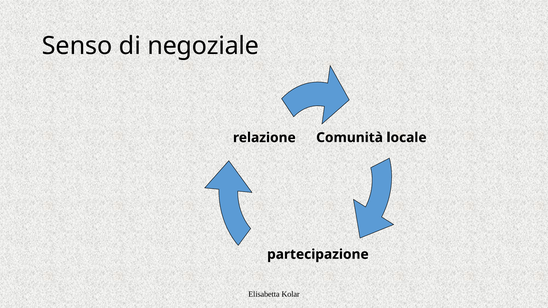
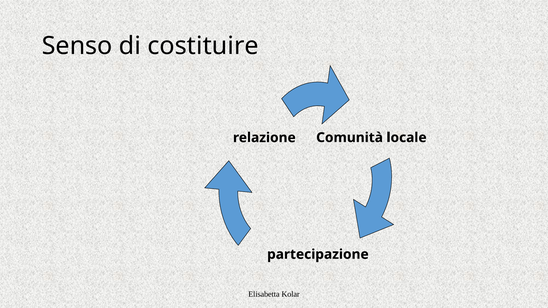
negoziale: negoziale -> costituire (203, 46)
